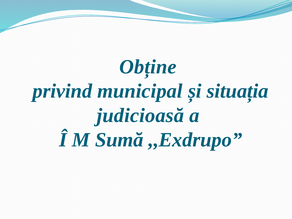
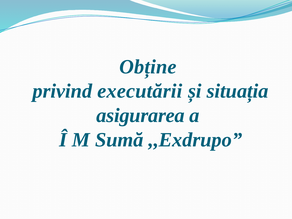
municipal: municipal -> executării (140, 91)
judicioasă: judicioasă -> asigurarea (141, 115)
